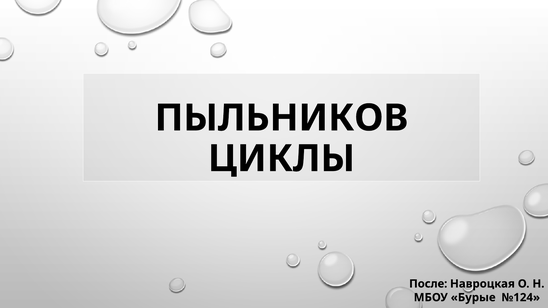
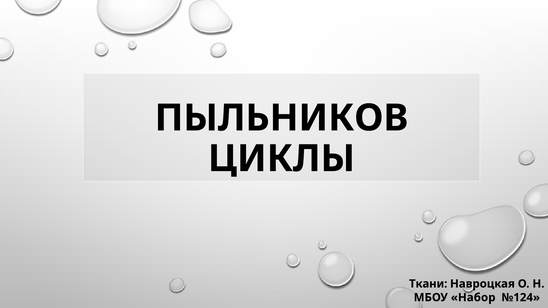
После: После -> Ткани (428, 284)
Бурые: Бурые -> Набор (473, 298)
